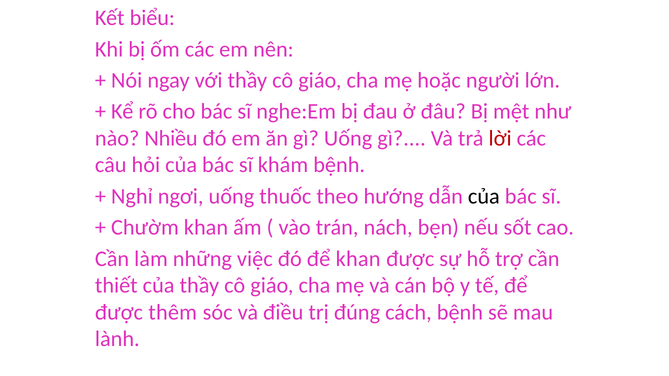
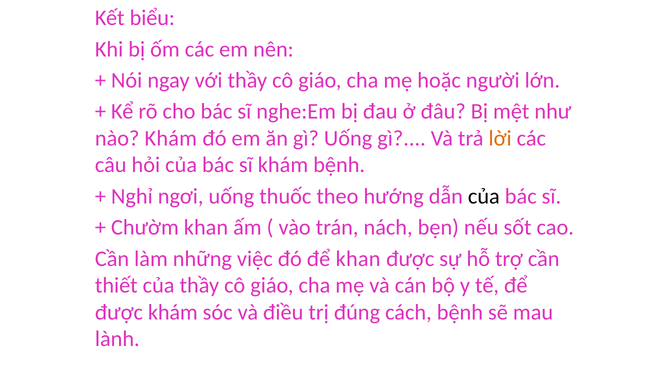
nào Nhiều: Nhiều -> Khám (171, 138)
lời colour: red -> orange (500, 138)
được thêm: thêm -> khám (173, 312)
